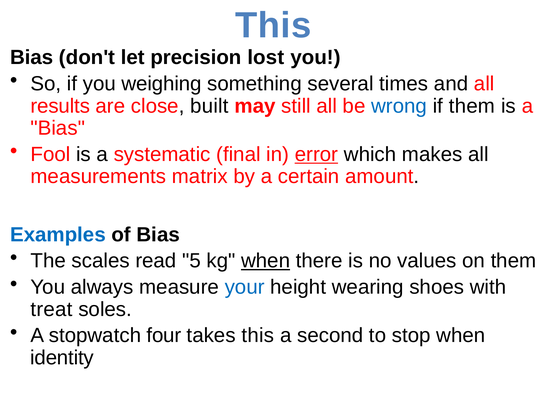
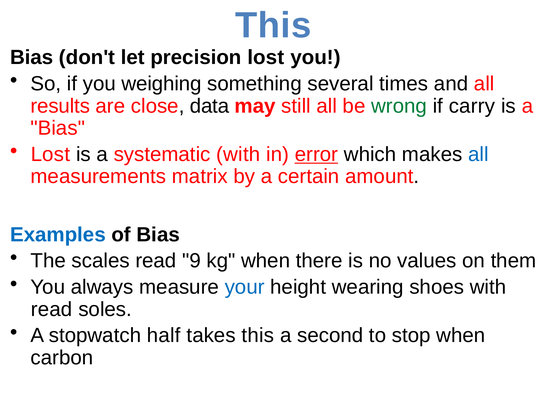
built: built -> data (210, 106)
wrong colour: blue -> green (399, 106)
if them: them -> carry (472, 106)
Fool: Fool -> Lost (50, 154)
systematic final: final -> with (238, 154)
all colour: black -> blue (478, 154)
5: 5 -> 9 (191, 261)
when underline: present -> none (266, 261)
treat: treat -> read (52, 309)
four: four -> half (164, 336)
identity: identity -> carbon (62, 358)
